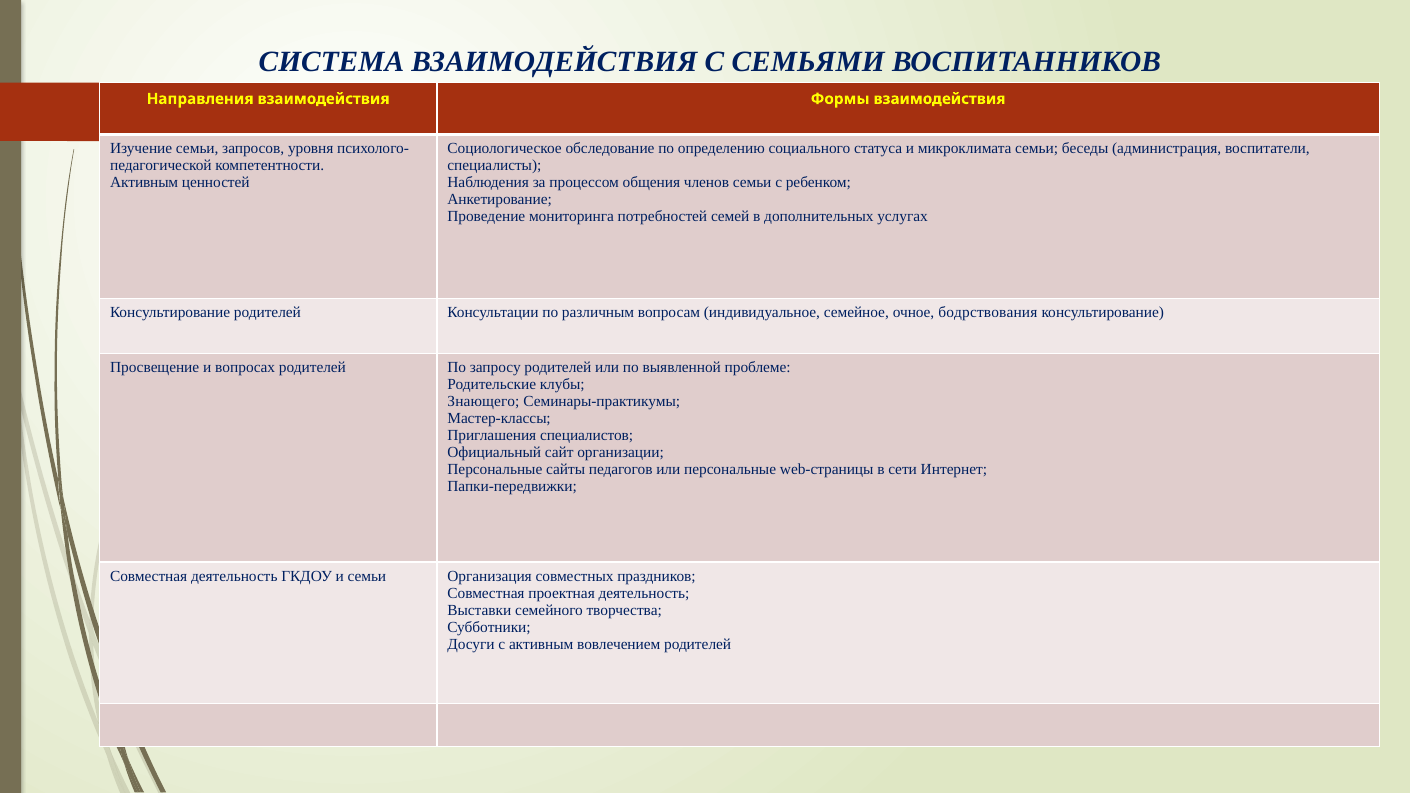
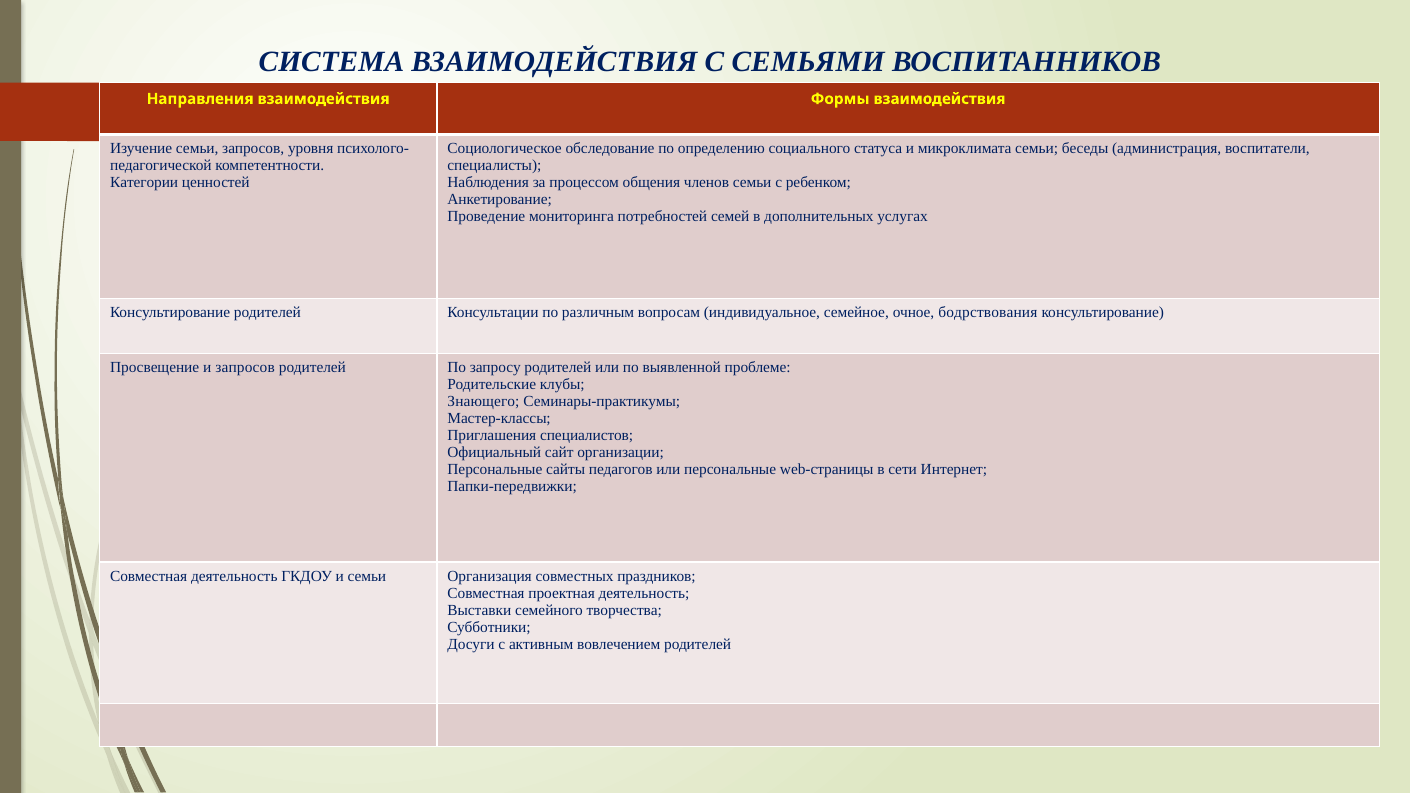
Активным: Активным -> Категории (144, 183)
и вопросах: вопросах -> запросов (245, 367)
